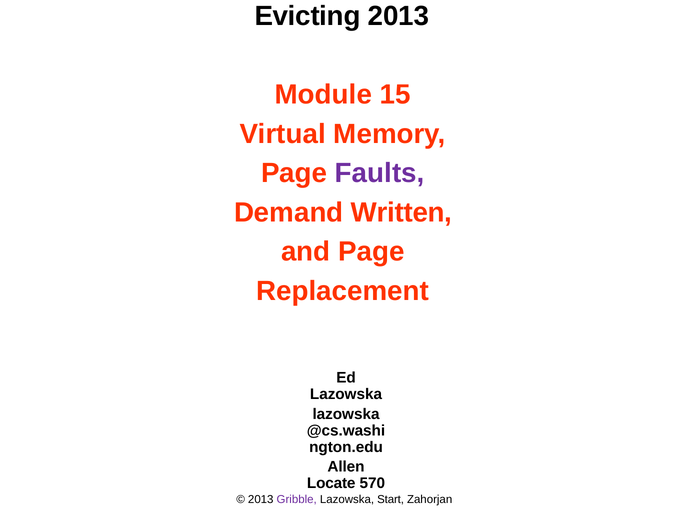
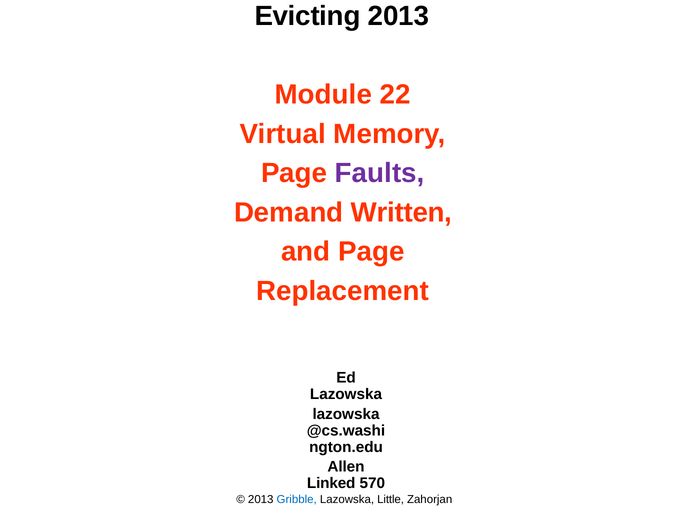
15: 15 -> 22 (395, 95)
Locate: Locate -> Linked (331, 483)
Gribble colour: purple -> blue (297, 499)
Start: Start -> Little (391, 499)
